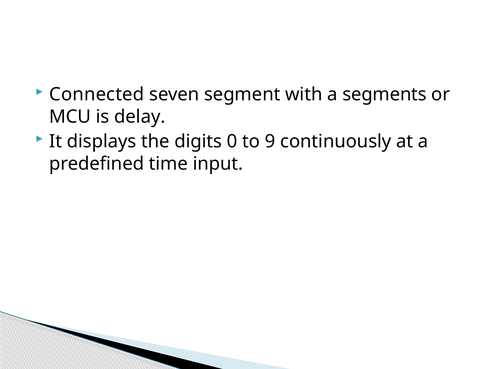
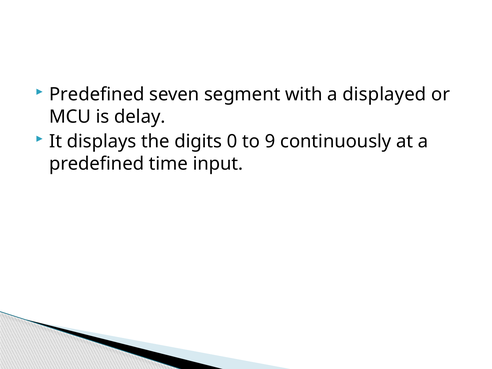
Connected: Connected -> Predefined (97, 94)
segments: segments -> displayed (384, 94)
